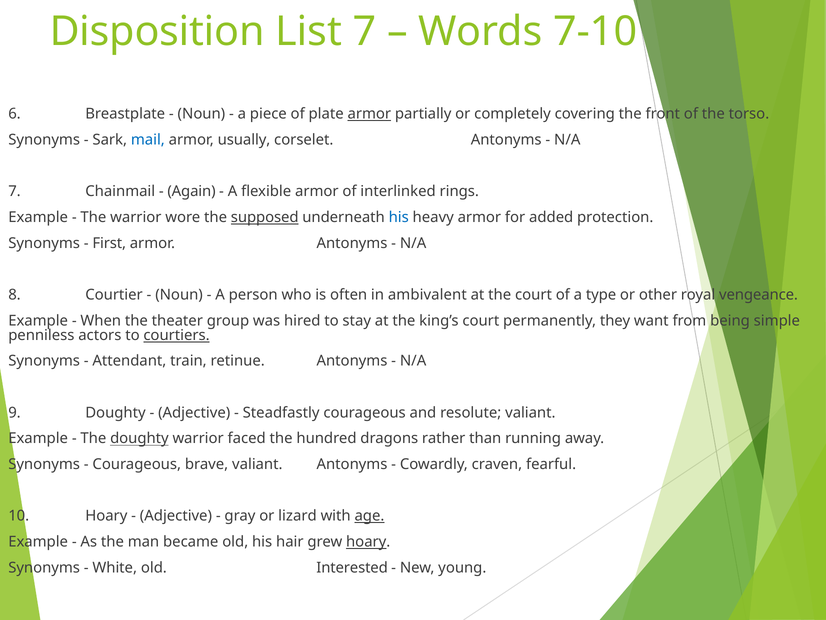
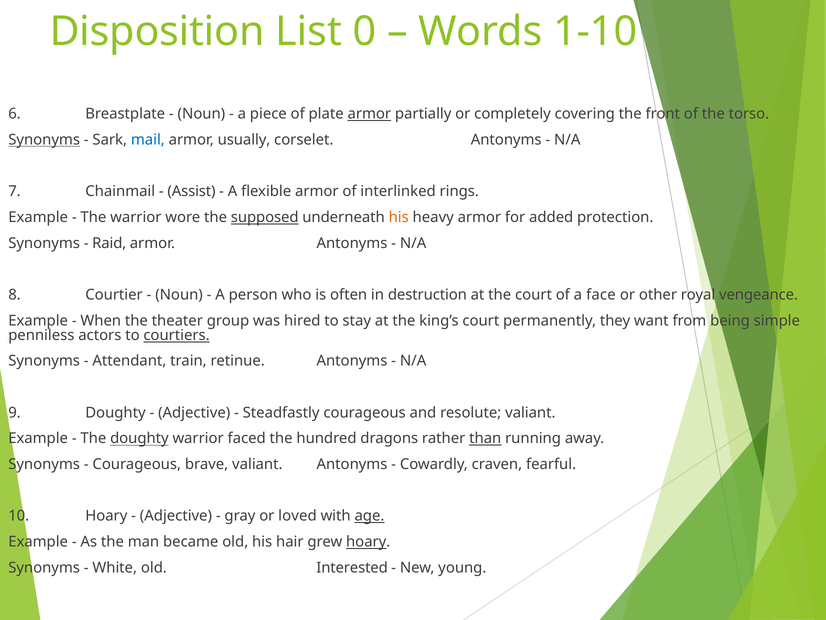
List 7: 7 -> 0 (365, 32)
7-10: 7-10 -> 1-10 (595, 32)
Synonyms underline: none -> present (44, 140)
Again: Again -> Assist (192, 191)
his colour: blue -> orange (399, 217)
First: First -> Raid (109, 243)
ambivalent: ambivalent -> destruction (427, 295)
type: type -> face (601, 295)
than underline: none -> present (485, 438)
lizard: lizard -> loved (297, 516)
